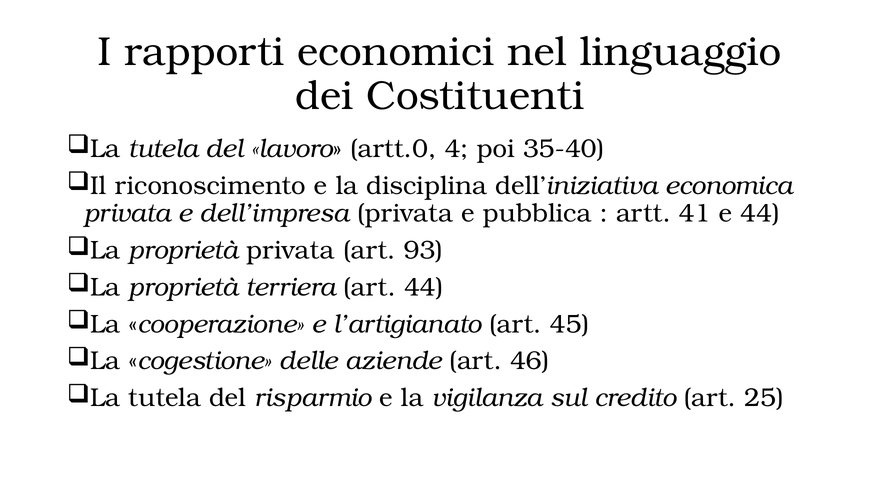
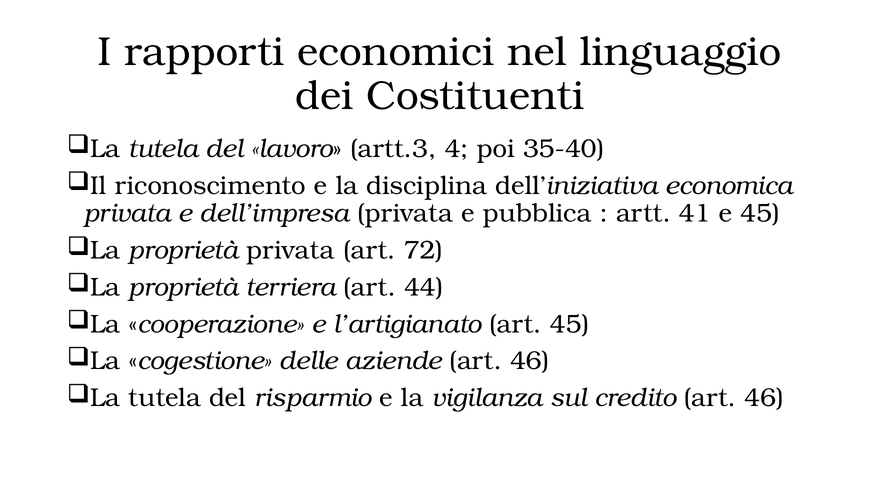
artt.0: artt.0 -> artt.3 (393, 149)
e 44: 44 -> 45 (760, 213)
93: 93 -> 72 (423, 250)
credito art 25: 25 -> 46 (764, 398)
